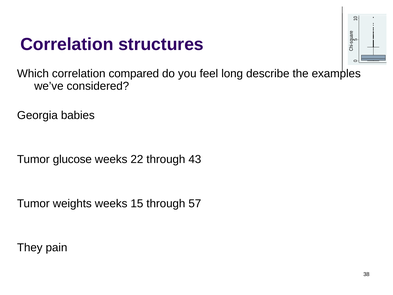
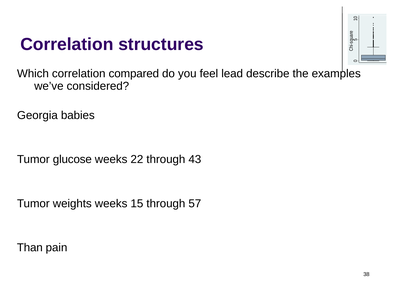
long: long -> lead (232, 74)
They: They -> Than (30, 247)
